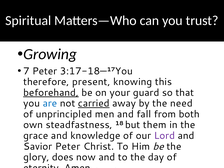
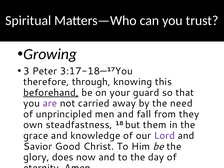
7: 7 -> 3 (26, 71)
present: present -> through (91, 82)
are colour: blue -> purple (50, 103)
carried underline: present -> none (94, 103)
both: both -> they (189, 114)
Savior Peter: Peter -> Good (68, 146)
